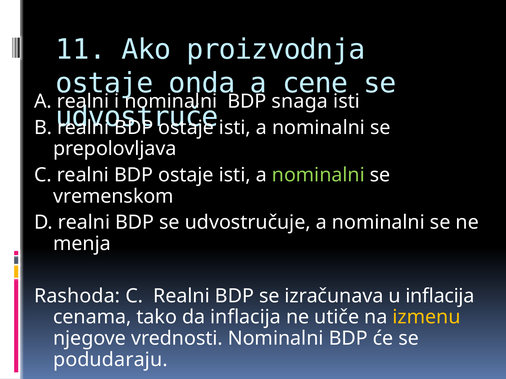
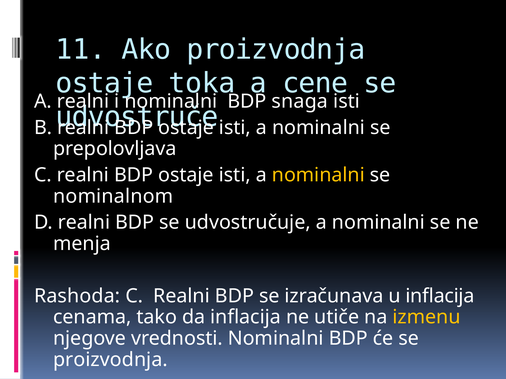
onda: onda -> toka (202, 83)
nominalni colour: light green -> yellow (318, 175)
vremenskom: vremenskom -> nominalnom (113, 196)
podudaraju: podudaraju -> proizvodnja (110, 360)
